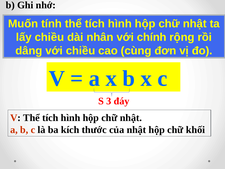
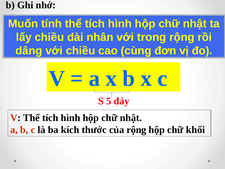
chính: chính -> trong (152, 37)
3: 3 -> 5 (109, 101)
của nhật: nhật -> rộng (136, 130)
